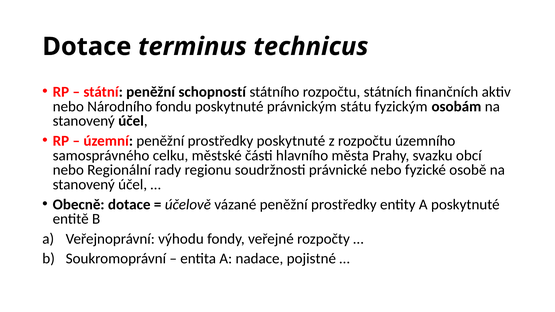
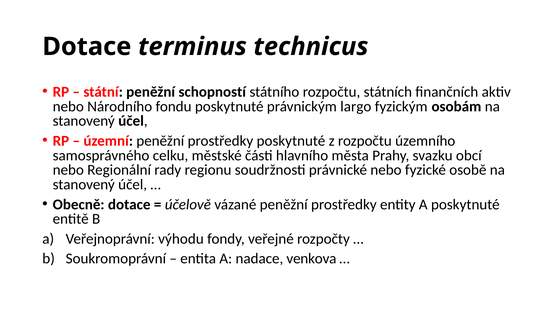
státu: státu -> largo (356, 107)
pojistné: pojistné -> venkova (311, 259)
